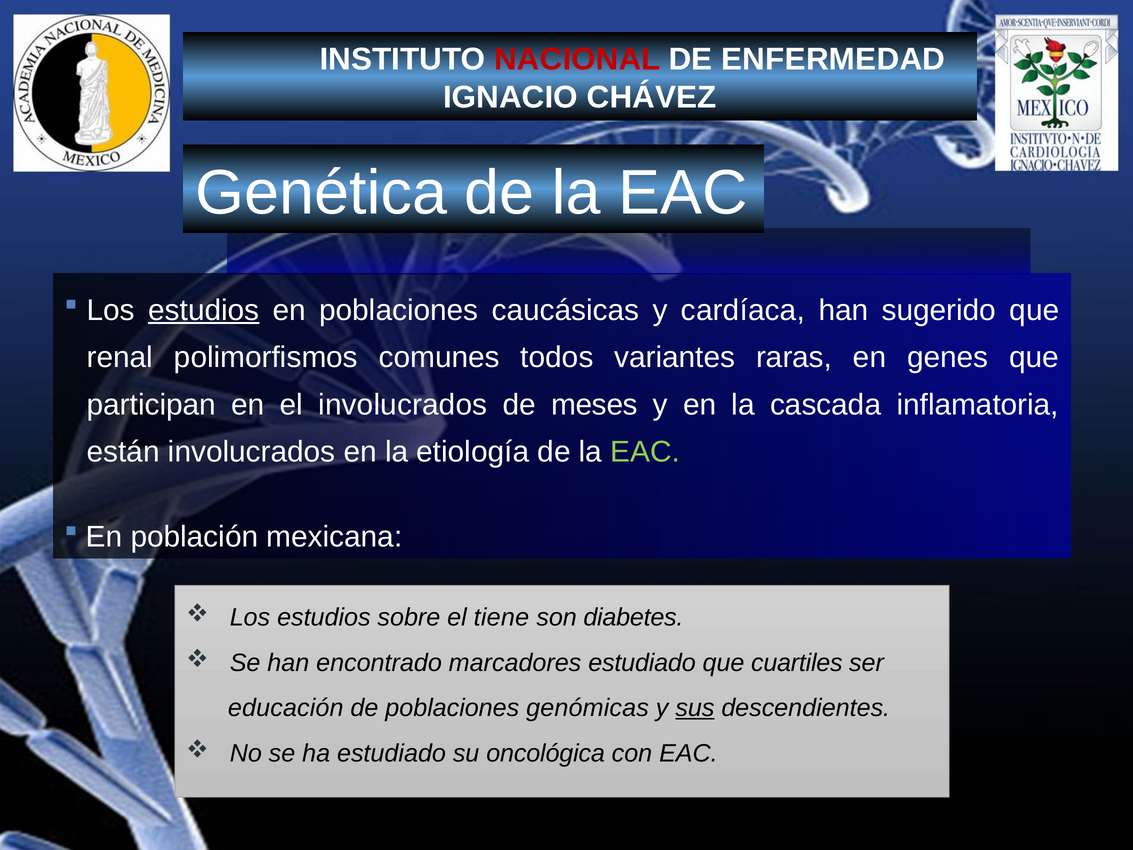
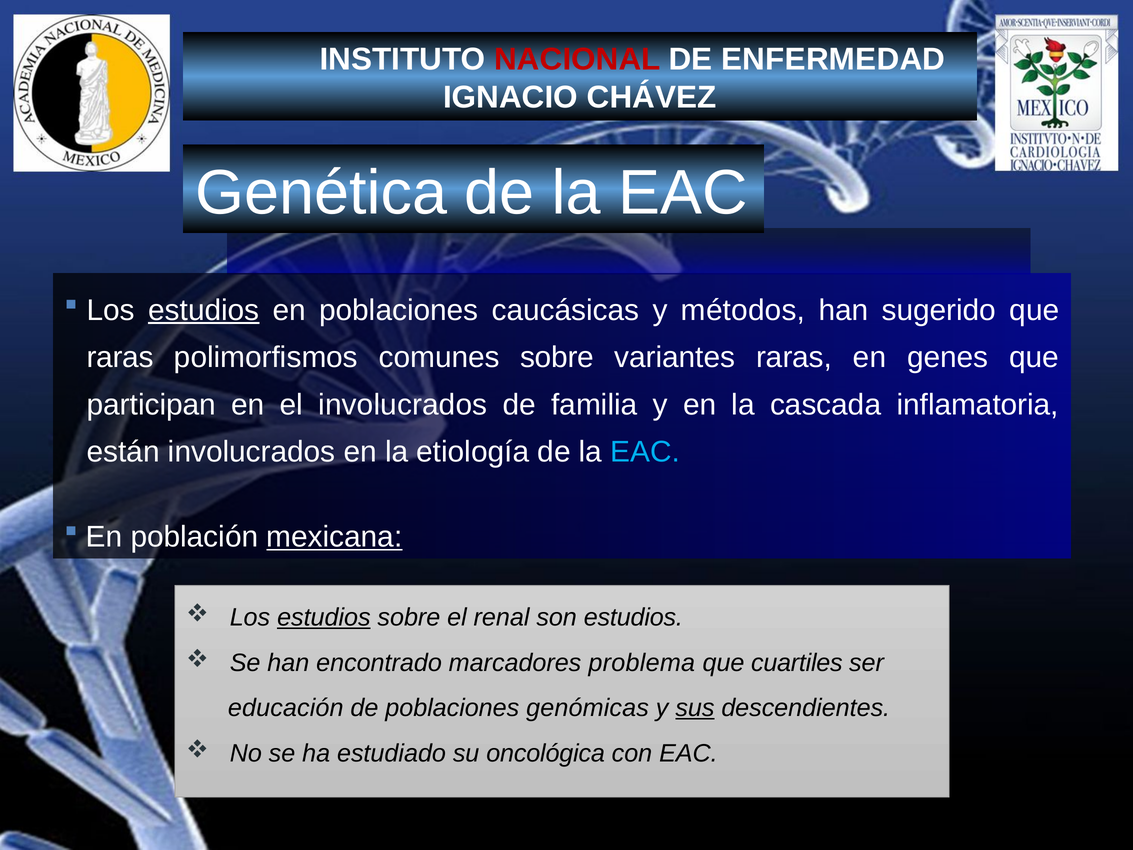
cardíaca: cardíaca -> métodos (743, 310)
renal: renal -> raras (120, 357)
comunes todos: todos -> sobre (557, 357)
meses: meses -> familia (594, 405)
EAC colour: light green -> light blue (645, 452)
mexicana underline: none -> present (334, 537)
estudios underline: none -> present (324, 617)
tiene: tiene -> renal (502, 617)
son diabetes: diabetes -> estudios (633, 617)
marcadores estudiado: estudiado -> problema (642, 663)
